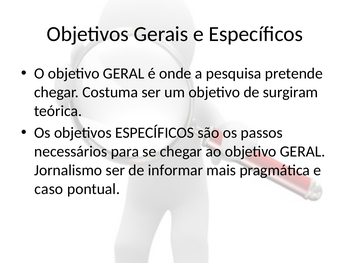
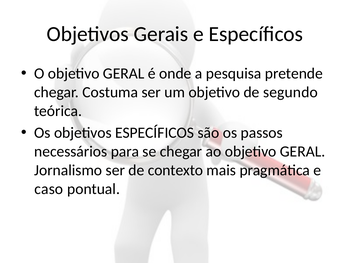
surgiram: surgiram -> segundo (290, 92)
informar: informar -> contexto (175, 170)
